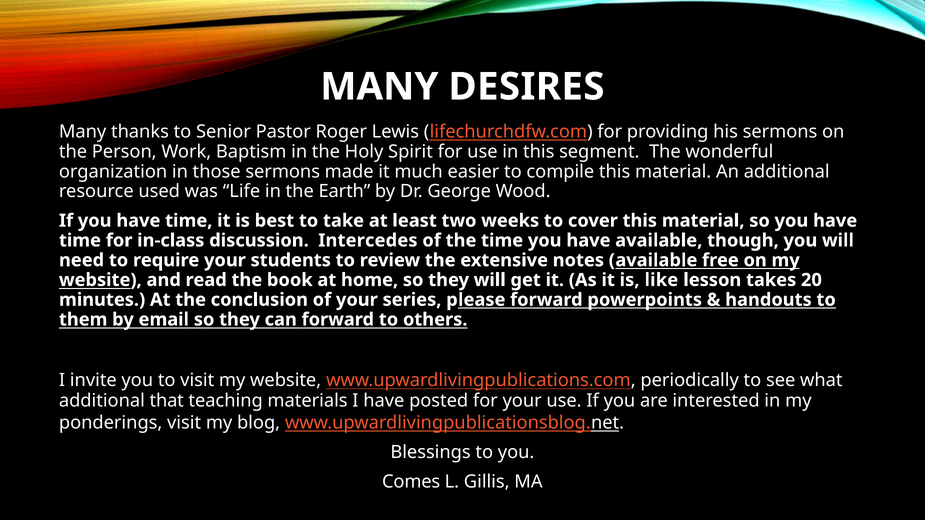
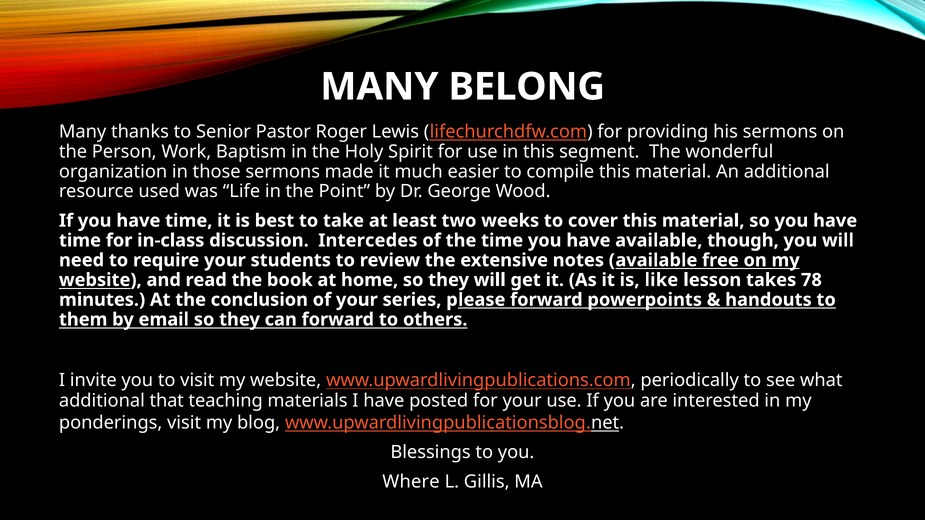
DESIRES: DESIRES -> BELONG (527, 87)
Earth: Earth -> Point (344, 191)
20: 20 -> 78 (811, 280)
Comes: Comes -> Where (411, 482)
